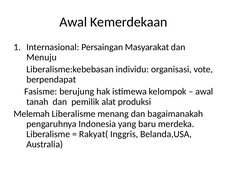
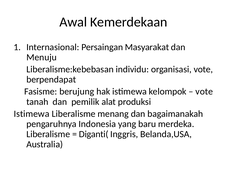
awal: awal -> vote (204, 92)
Melemah: Melemah -> Istimewa (32, 114)
Rakyat(: Rakyat( -> Diganti( (94, 134)
